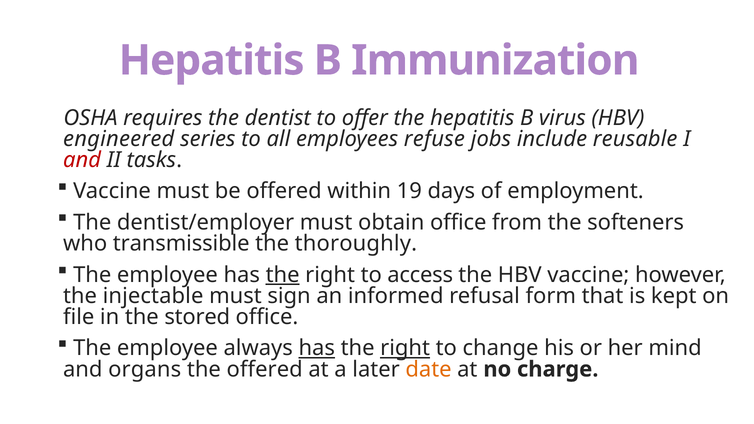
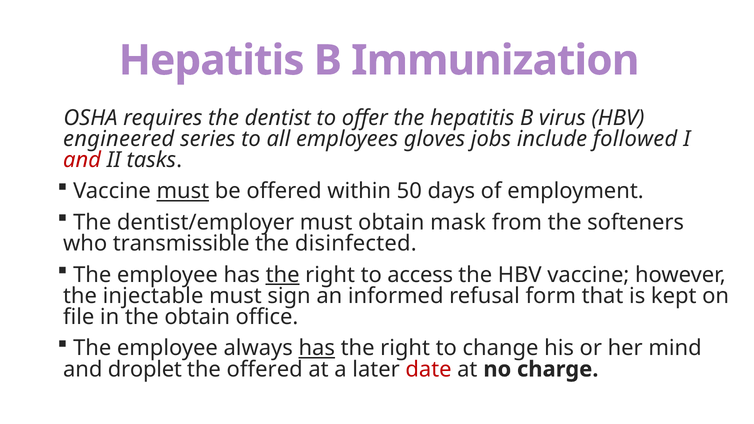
refuse: refuse -> gloves (435, 139)
reusable: reusable -> followed (635, 139)
must underline: none -> present (183, 191)
19: 19 -> 50 (409, 191)
obtain office: office -> mask (458, 223)
thoroughly: thoroughly -> disinfected (356, 244)
the stored: stored -> obtain (197, 317)
right underline: present -> none (405, 348)
organs: organs -> droplet (145, 369)
date colour: orange -> red (429, 369)
